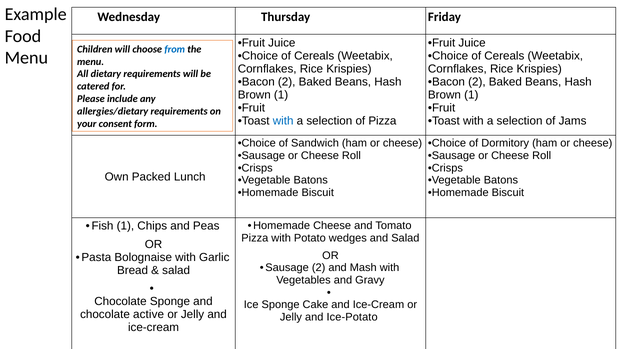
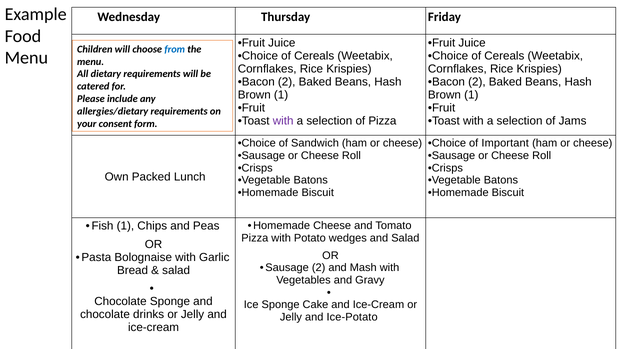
with colour: blue -> purple (283, 121)
Dormitory: Dormitory -> Important (505, 143)
active: active -> drinks (149, 315)
